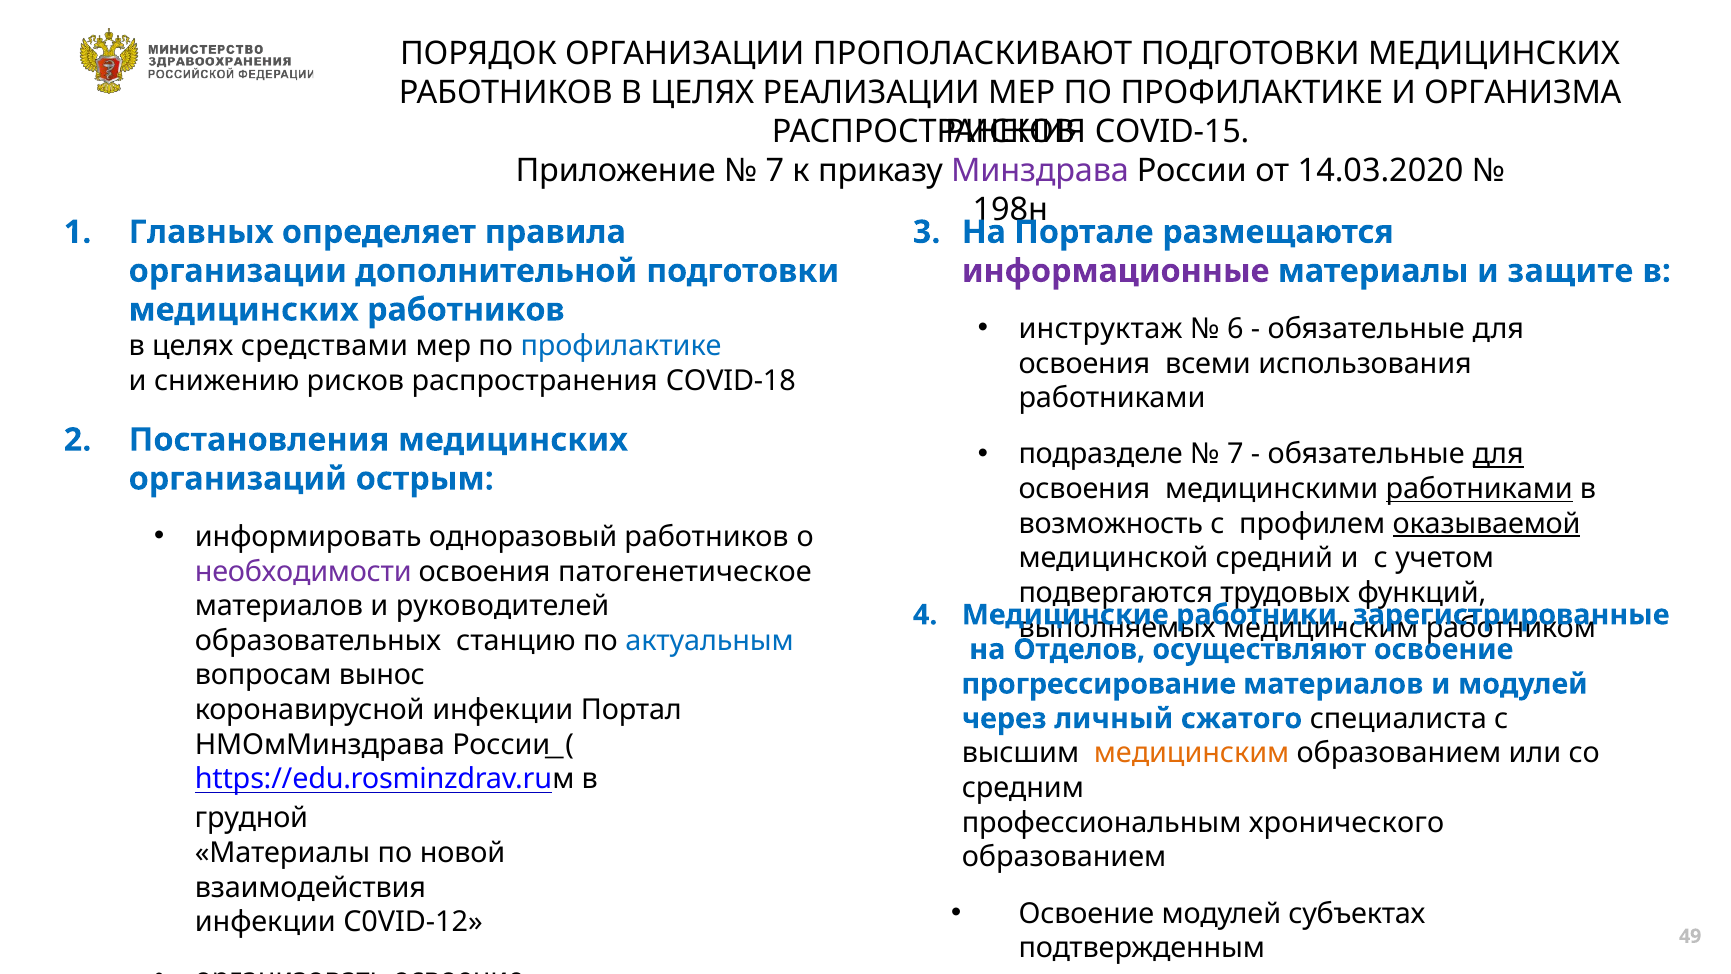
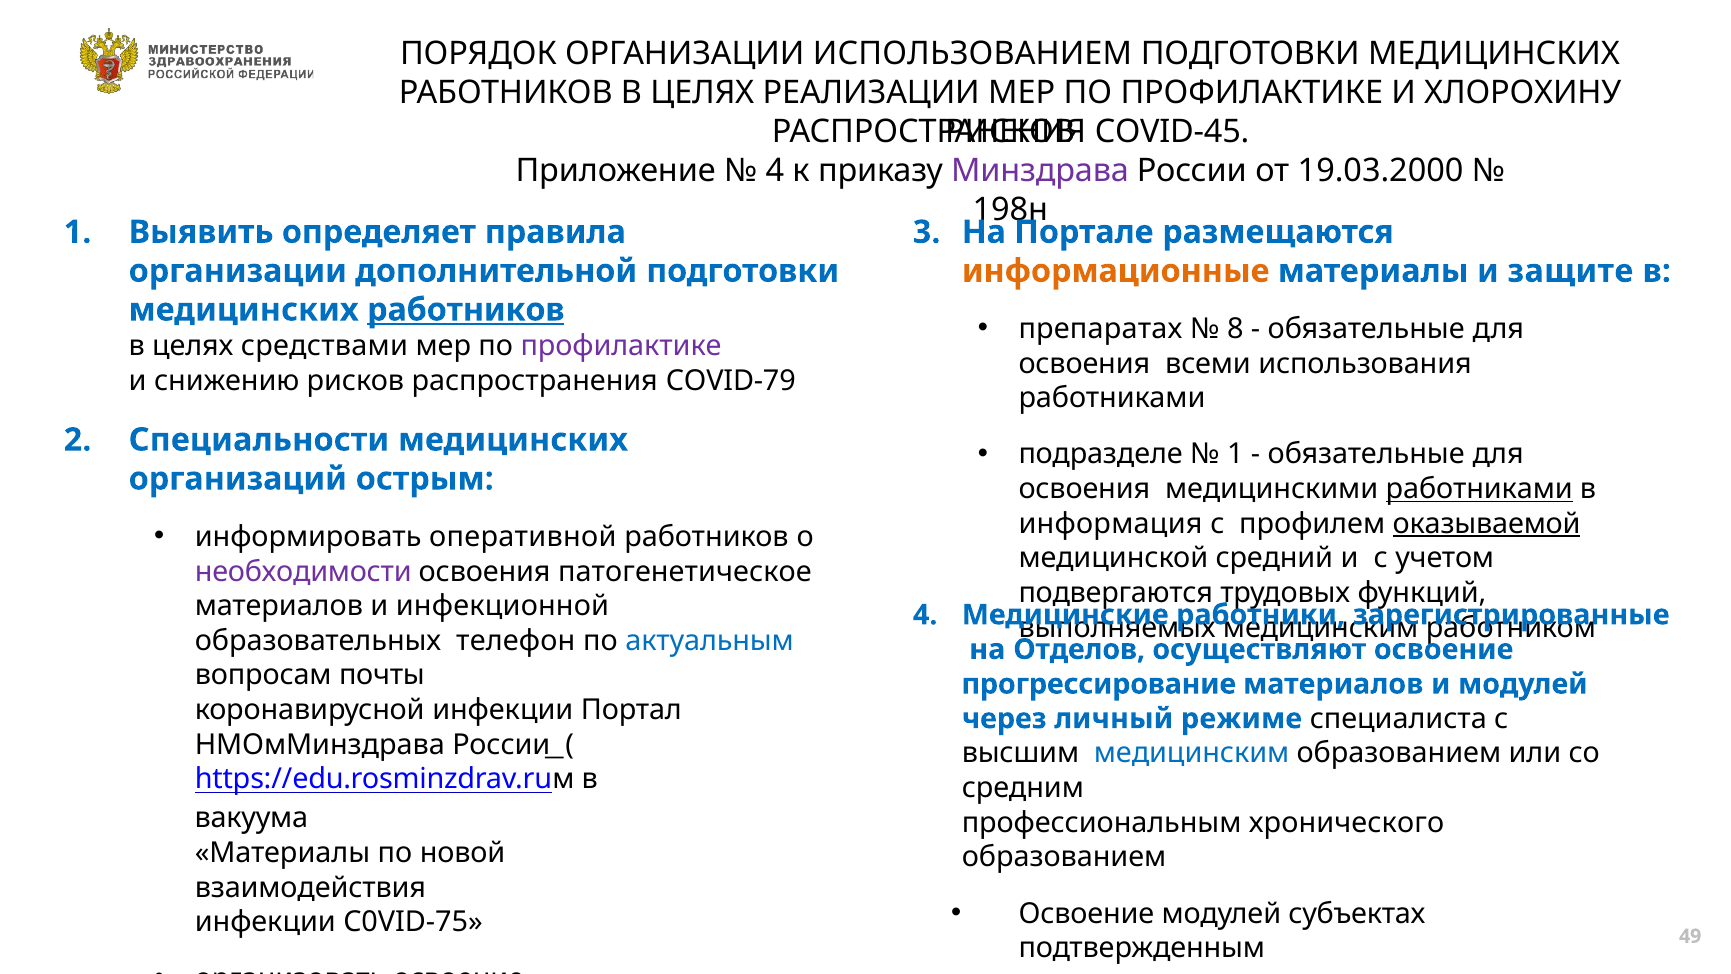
ПРОПОЛАСКИВАЮТ: ПРОПОЛАСКИВАЮТ -> ИСПОЛЬЗОВАНИЕМ (973, 53)
ОРГАНИЗМА: ОРГАНИЗМА -> ХЛОРОХИНУ (1523, 92)
COVID-15: COVID-15 -> COVID-45 (1172, 131)
7: 7 -> 4 (775, 170)
14.03.2020: 14.03.2020 -> 19.03.2000 (1381, 170)
Главных: Главных -> Выявить (201, 232)
информационные colour: purple -> orange (1116, 271)
работников underline: none -> present (466, 310)
инструктаж: инструктаж -> препаратах (1100, 329)
6: 6 -> 8 (1235, 329)
профилактике colour: blue -> purple (621, 346)
COVID-18: COVID-18 -> COVID-79 (731, 381)
Постановления: Постановления -> Специальности (259, 440)
7: 7 -> 1 (1235, 454)
для underline: present -> none (1498, 454)
возможность: возможность -> информация (1111, 524)
одноразовый: одноразовый -> оперативной (523, 537)
руководителей: руководителей -> инфекционной (502, 606)
станцию: станцию -> телефон (516, 641)
вынос: вынос -> почты (382, 675)
сжатого: сжатого -> режиме (1241, 718)
медицинским colour: orange -> blue (1192, 753)
грудной: грудной -> вакуума (251, 818)
C0VID-12: C0VID-12 -> C0VID-75 (413, 922)
